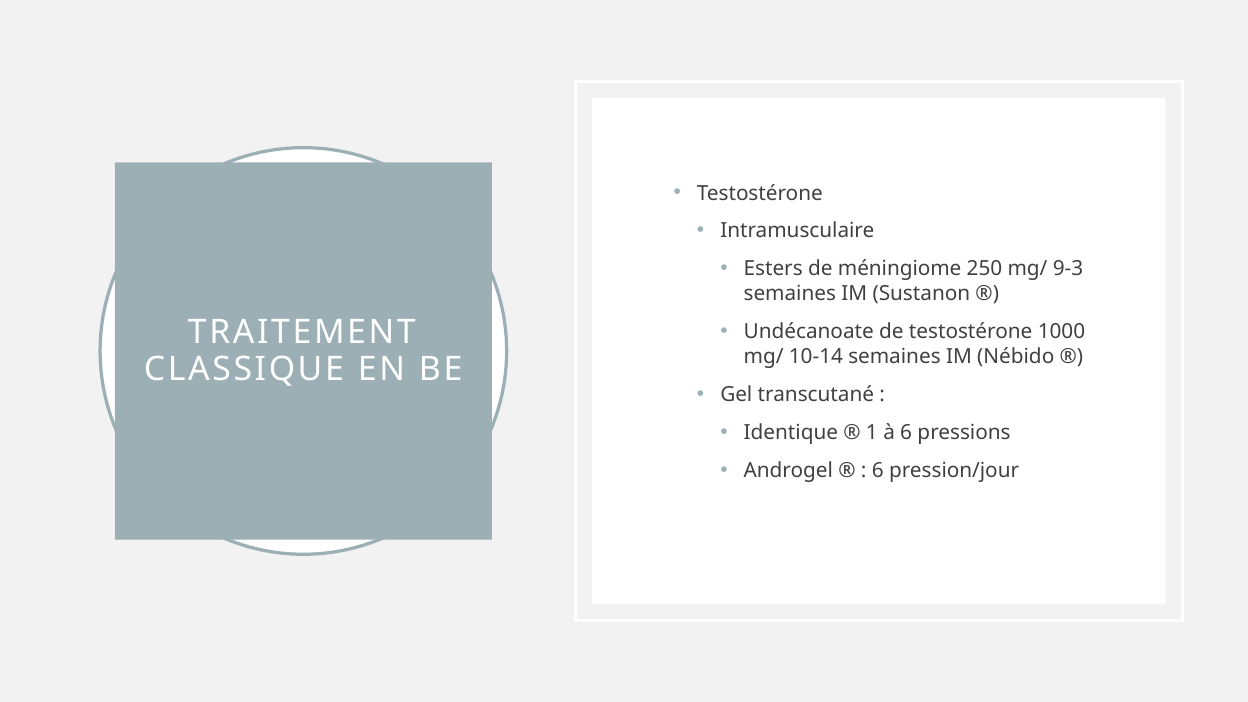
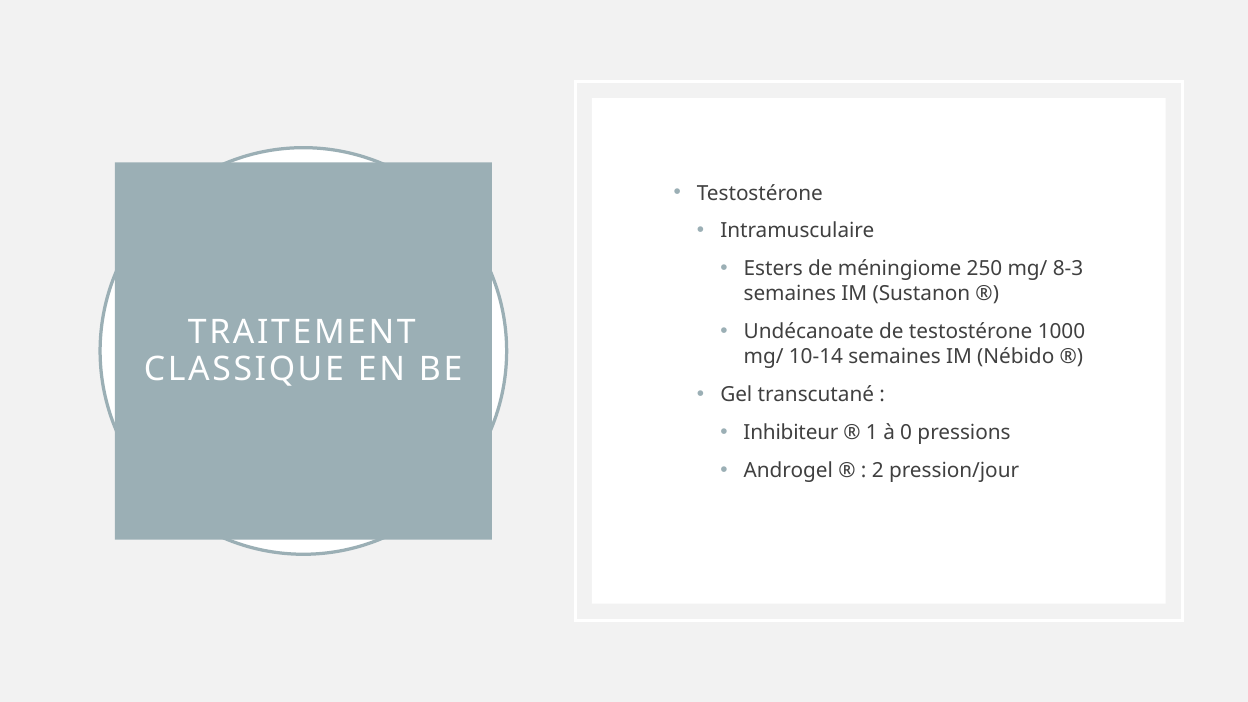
9-3: 9-3 -> 8-3 (1068, 269)
Identique: Identique -> Inhibiteur (791, 433)
à 6: 6 -> 0 (906, 433)
6: 6 -> 2 (878, 471)
